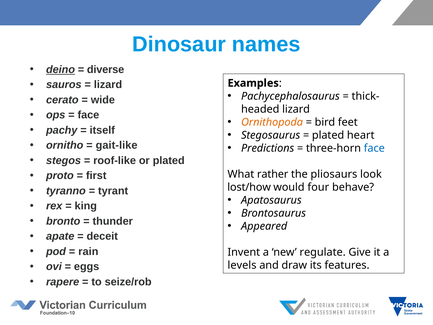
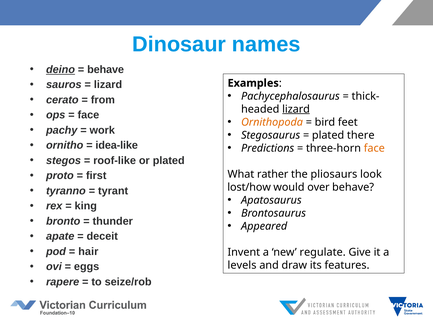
diverse: diverse -> behave (106, 69)
wide: wide -> from (103, 100)
lizard underline: none -> present (296, 109)
itself: itself -> work (102, 130)
heart: heart -> there (361, 135)
gait-like: gait-like -> idea-like (117, 145)
face colour: blue -> orange (374, 148)
four: four -> over (318, 187)
rain: rain -> hair (88, 251)
